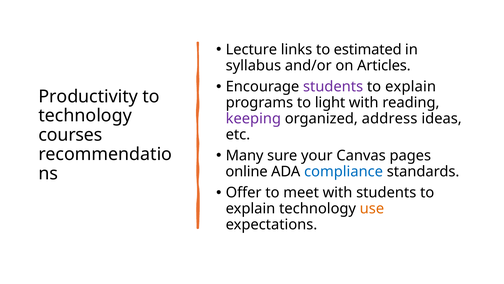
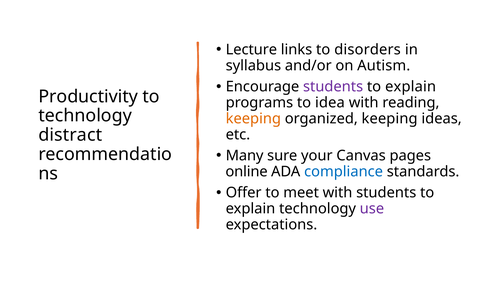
estimated: estimated -> disorders (368, 50)
Articles: Articles -> Autism (384, 66)
light: light -> idea (330, 103)
keeping colour: purple -> orange (253, 118)
organized address: address -> keeping (390, 118)
courses: courses -> distract (70, 135)
use colour: orange -> purple (372, 208)
